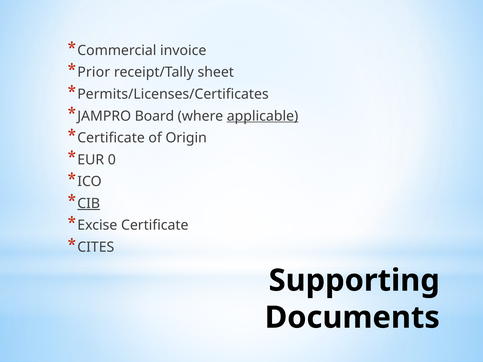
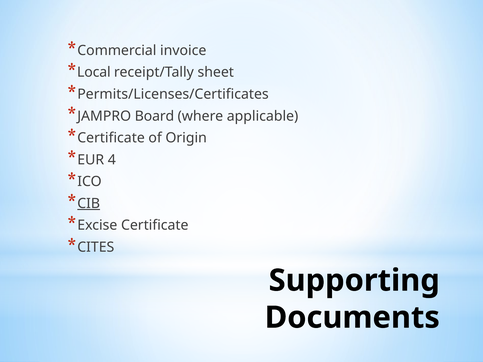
Prior: Prior -> Local (94, 72)
applicable underline: present -> none (263, 116)
0: 0 -> 4 (112, 160)
